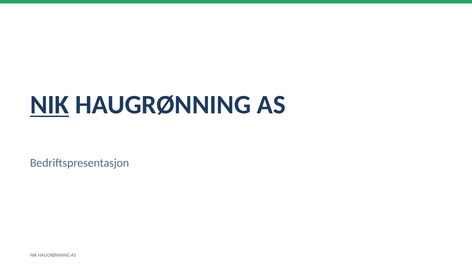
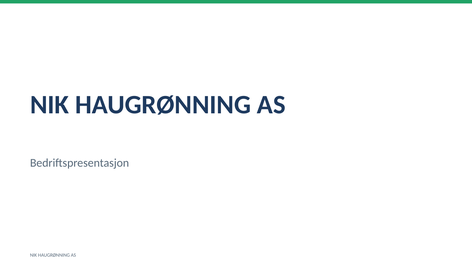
NIK underline: present -> none (50, 105)
